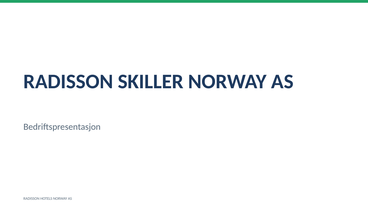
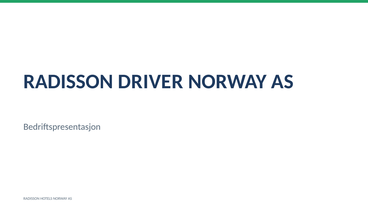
SKILLER: SKILLER -> DRIVER (151, 82)
